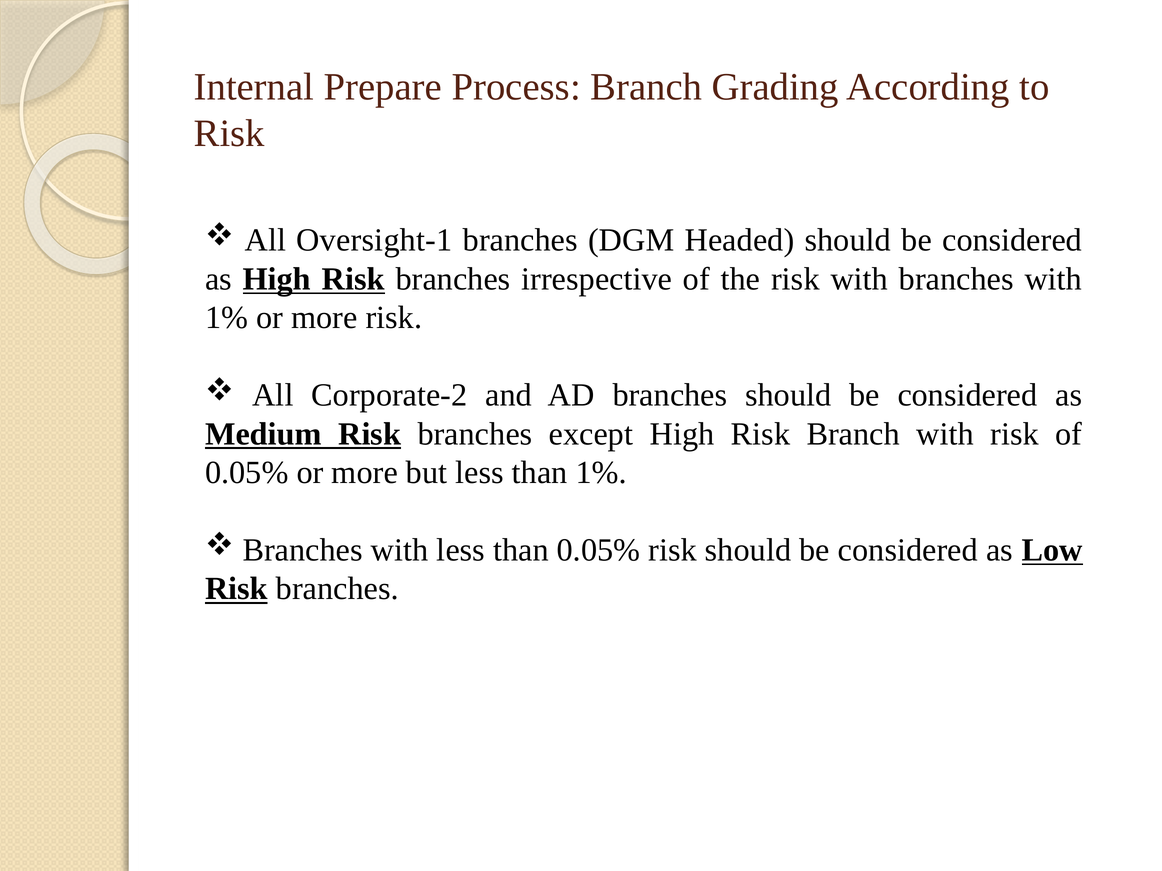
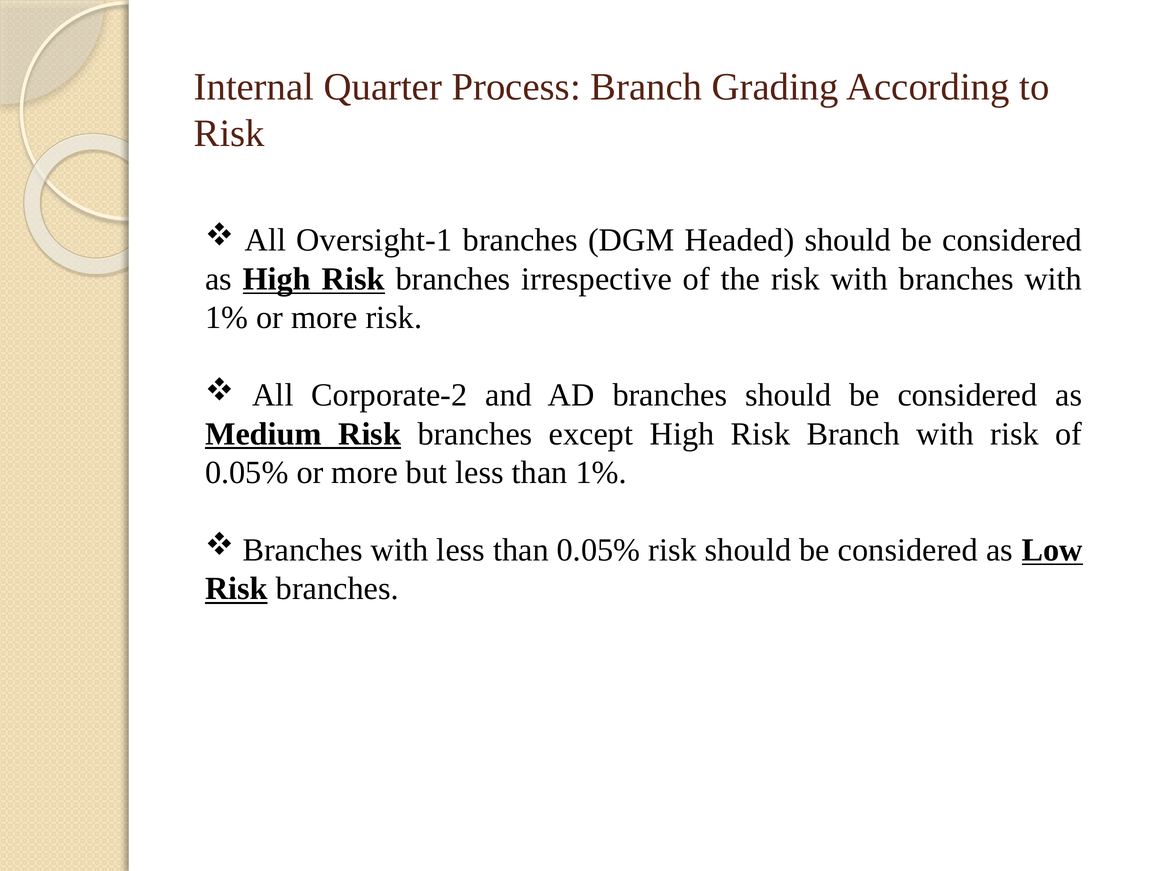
Prepare: Prepare -> Quarter (383, 87)
